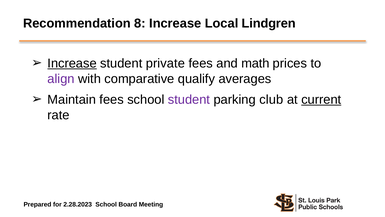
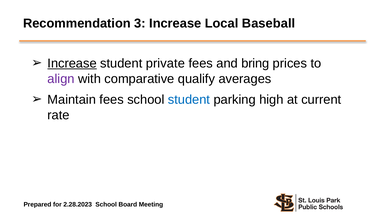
8: 8 -> 3 (140, 23)
Lindgren: Lindgren -> Baseball (269, 23)
math: math -> bring (255, 63)
student colour: purple -> blue (189, 99)
club: club -> high (271, 99)
current underline: present -> none (321, 99)
